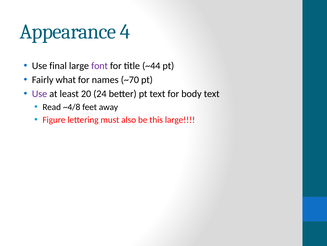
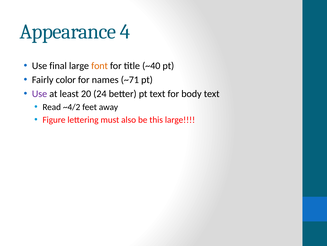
font colour: purple -> orange (100, 66)
~44: ~44 -> ~40 (151, 66)
what: what -> color (66, 80)
~70: ~70 -> ~71 (130, 80)
~4/8: ~4/8 -> ~4/2 (72, 107)
